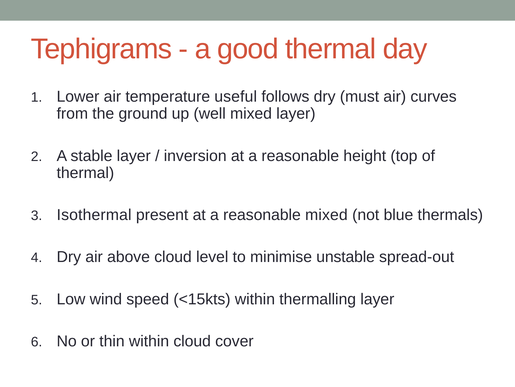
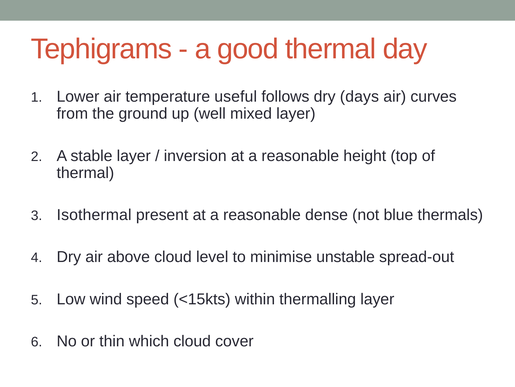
must: must -> days (359, 97)
reasonable mixed: mixed -> dense (327, 215)
thin within: within -> which (149, 341)
